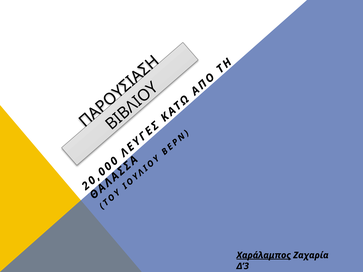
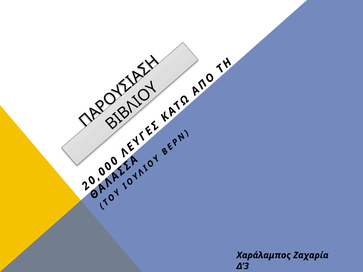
Χαράλαμπος underline: present -> none (264, 255)
